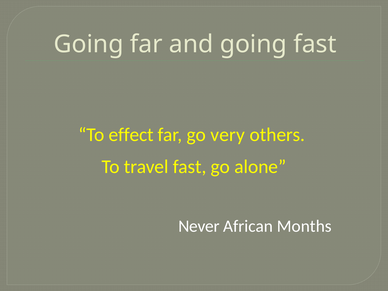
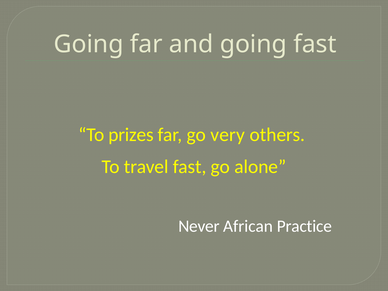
effect: effect -> prizes (131, 135)
Months: Months -> Practice (304, 226)
